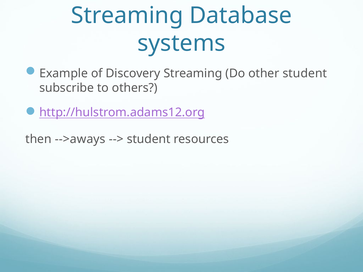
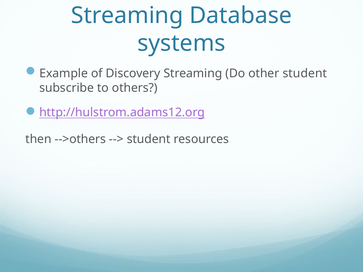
-->aways: -->aways -> -->others (80, 139)
